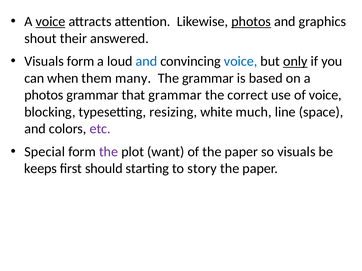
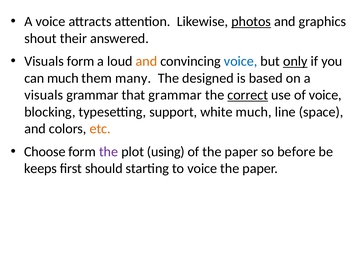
voice underline: present -> none (50, 22)
and colour: blue -> orange (146, 61)
can when: when -> much (63, 78)
The grammar: grammar -> designed (208, 78)
photos: photos -> visuals (44, 95)
correct underline: none -> present (248, 95)
resizing: resizing -> support (173, 112)
etc colour: purple -> orange (100, 129)
Special: Special -> Choose (45, 152)
want: want -> using (166, 152)
so visuals: visuals -> before (296, 152)
to story: story -> voice (202, 169)
